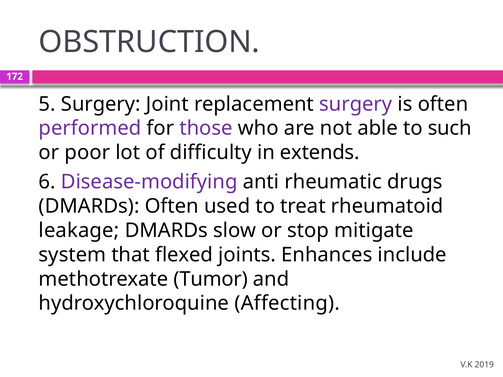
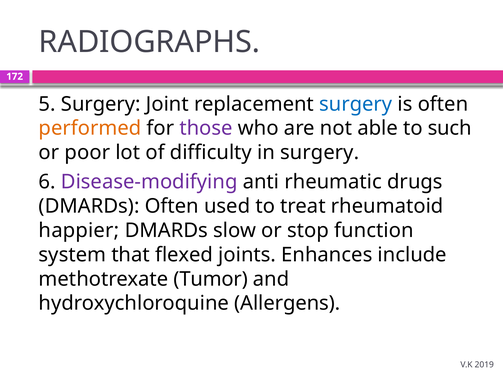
OBSTRUCTION: OBSTRUCTION -> RADIOGRAPHS (149, 42)
surgery colour: purple -> blue (356, 104)
performed colour: purple -> orange (90, 128)
in extends: extends -> surgery (320, 153)
leakage: leakage -> happier (79, 231)
mitigate: mitigate -> function (374, 231)
Affecting: Affecting -> Allergens (287, 304)
